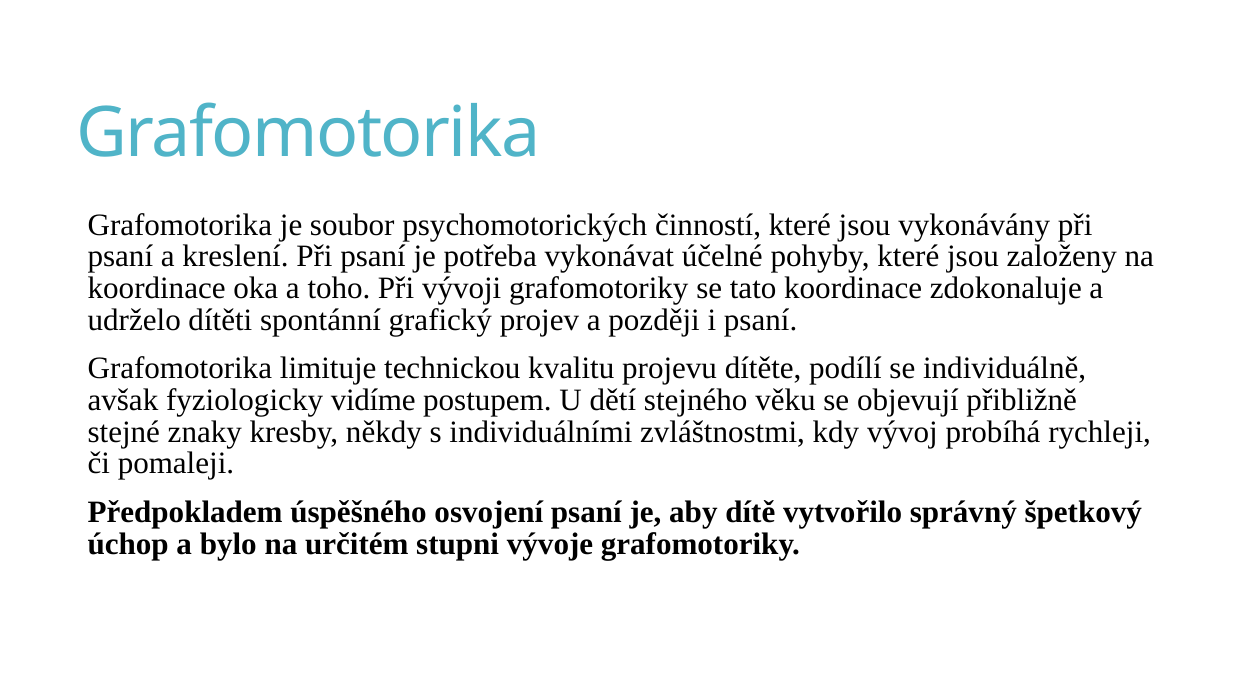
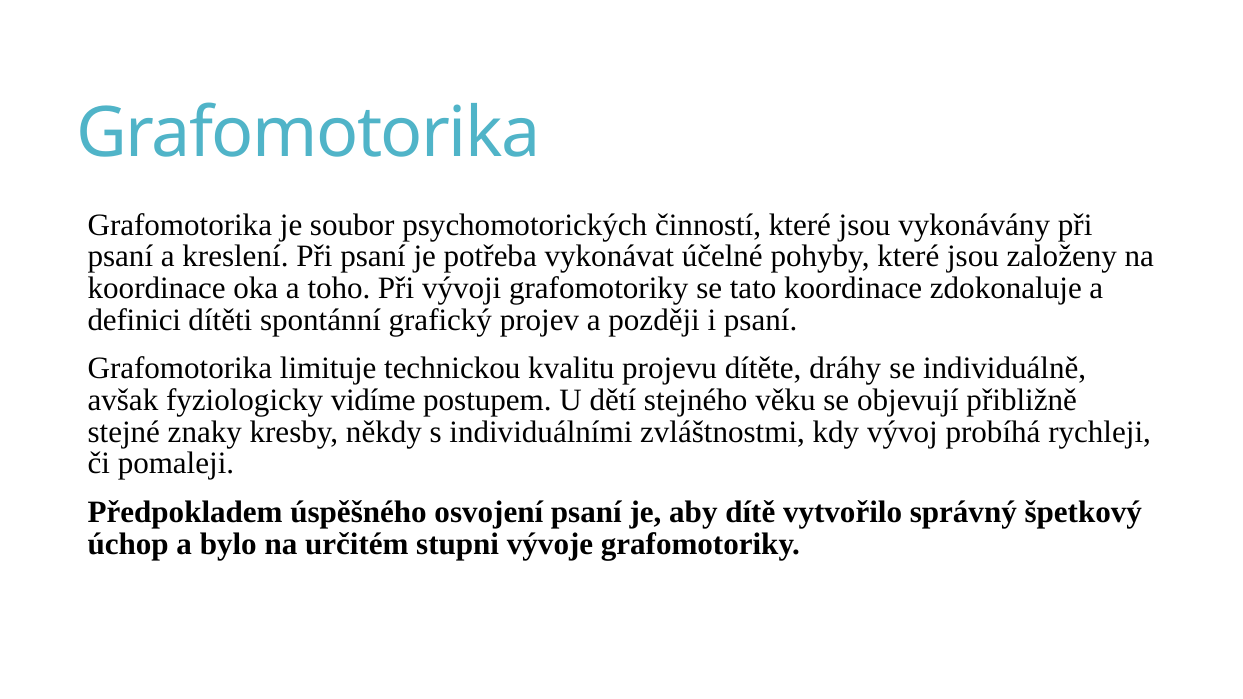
udrželo: udrželo -> definici (134, 320)
podílí: podílí -> dráhy (845, 369)
